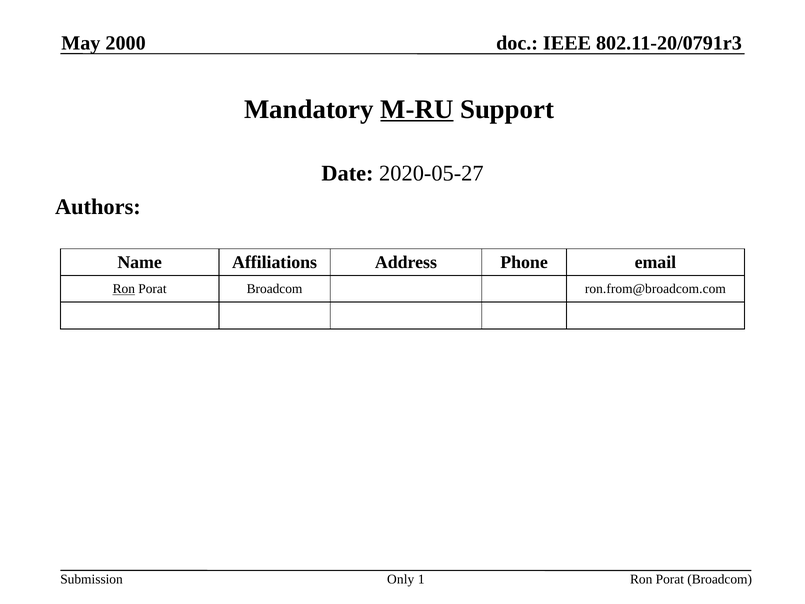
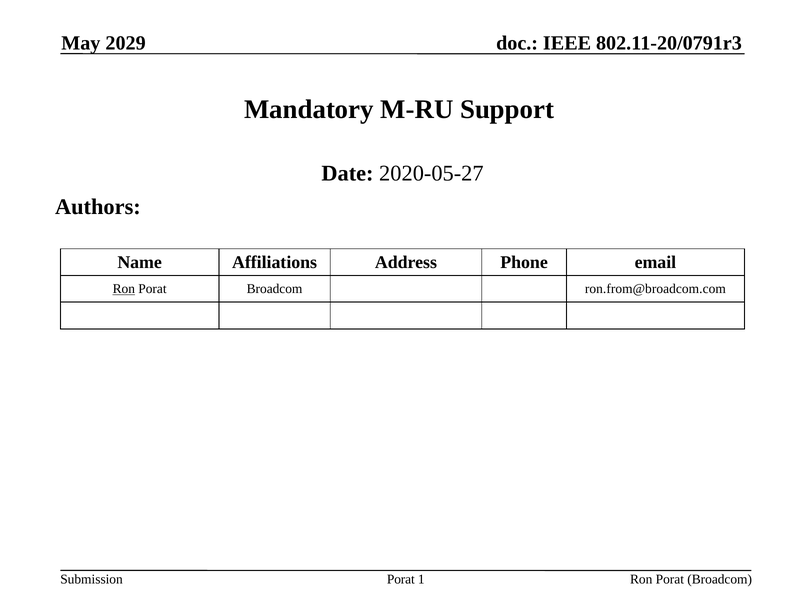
2000: 2000 -> 2029 (126, 43)
M-RU underline: present -> none (417, 109)
Only: Only -> Porat (401, 579)
